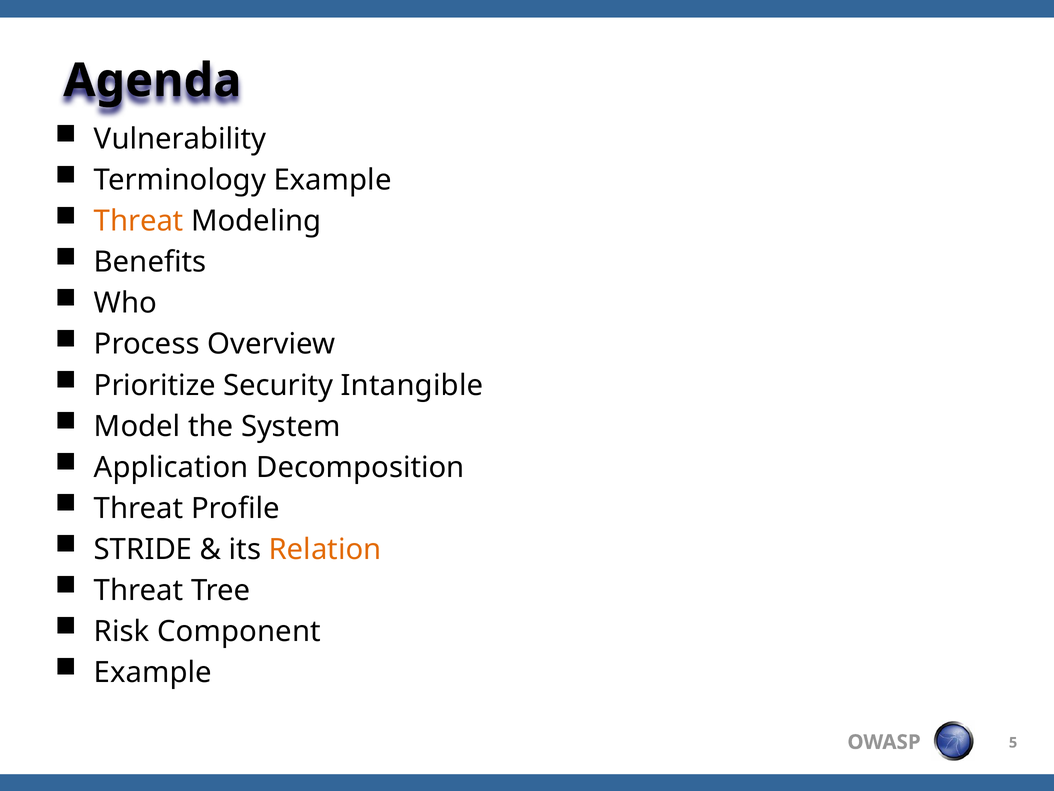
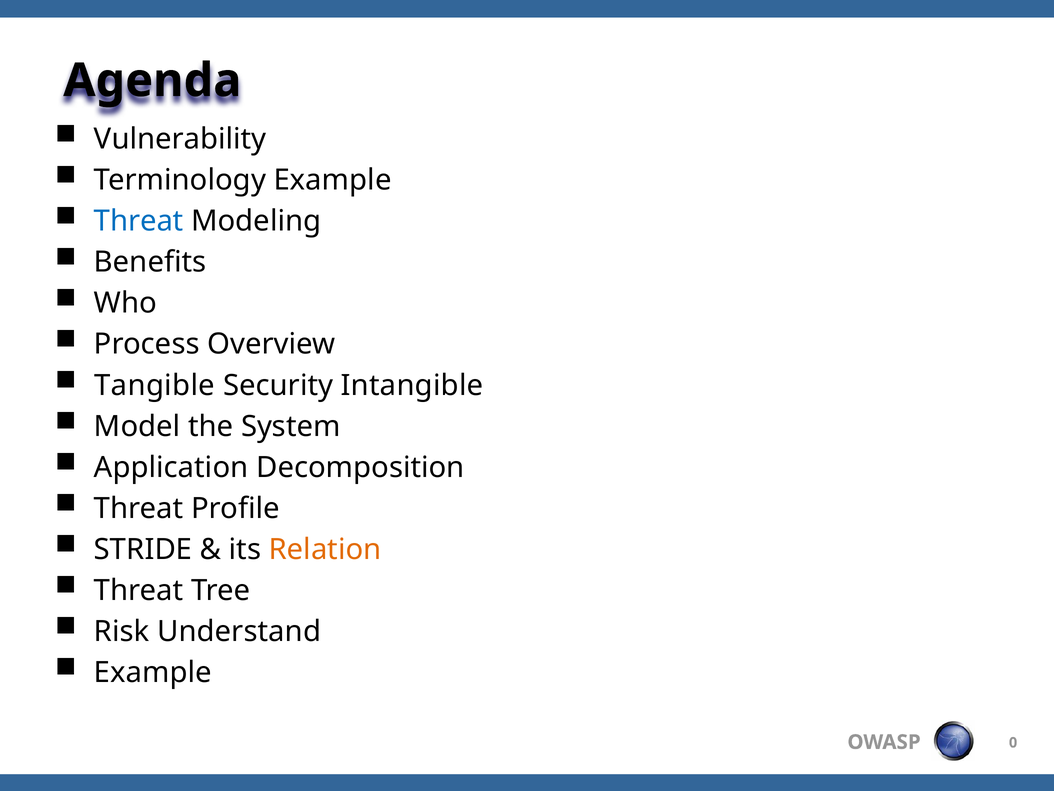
Threat colour: orange -> blue (139, 221)
Prioritize: Prioritize -> Tangible (155, 385)
Component: Component -> Understand (239, 631)
5: 5 -> 0 (1013, 742)
